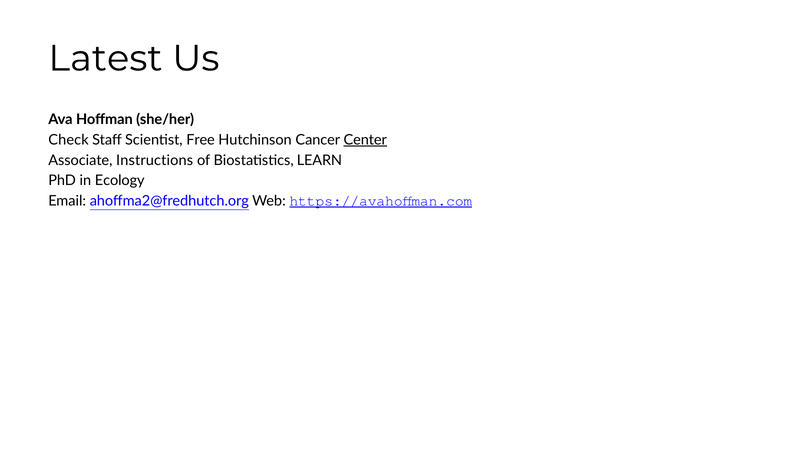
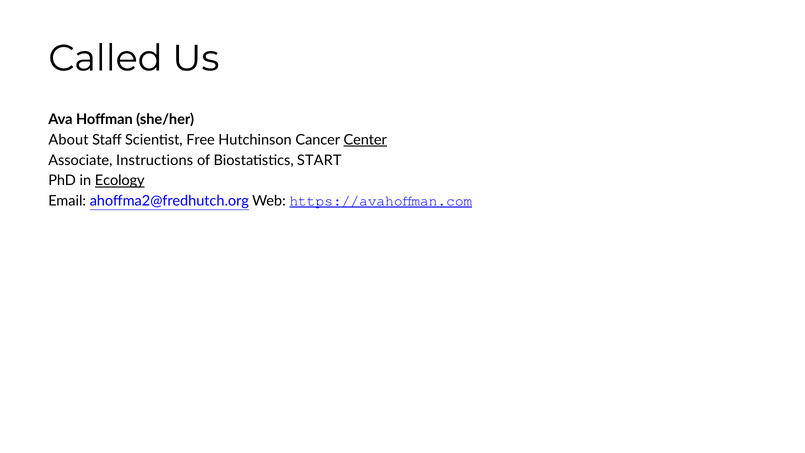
Latest: Latest -> Called (105, 58)
Check: Check -> About (68, 140)
LEARN: LEARN -> START (319, 160)
Ecology underline: none -> present (120, 181)
